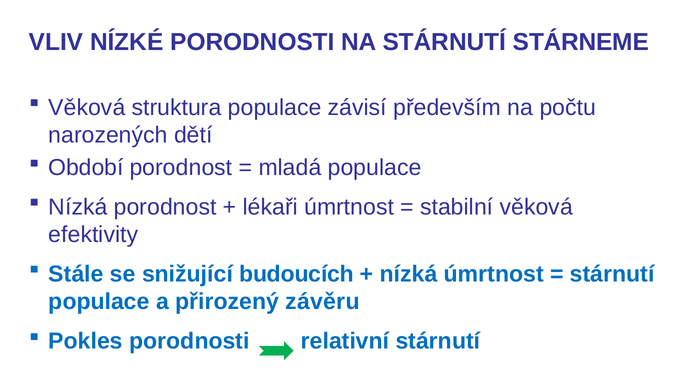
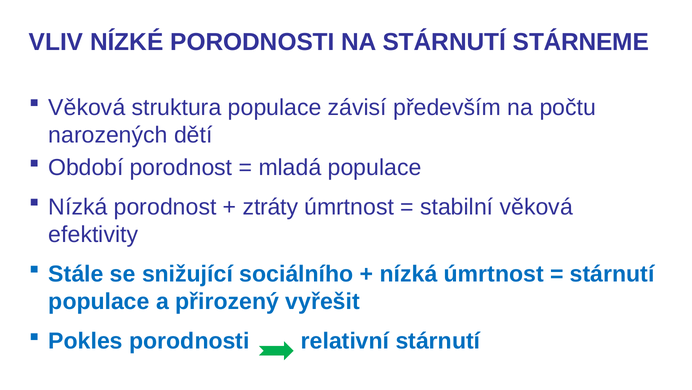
lékaři: lékaři -> ztráty (270, 207)
budoucích: budoucích -> sociálního (296, 274)
závěru: závěru -> vyřešit (323, 301)
